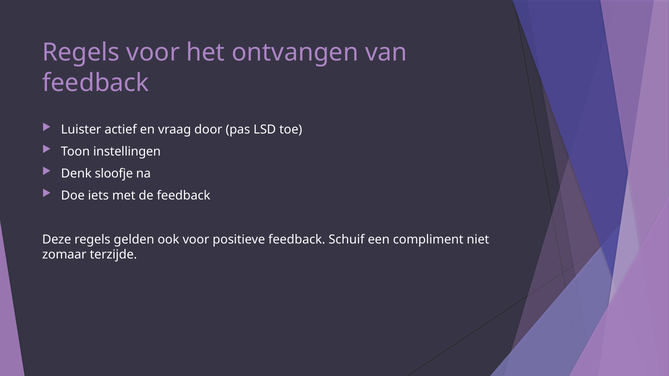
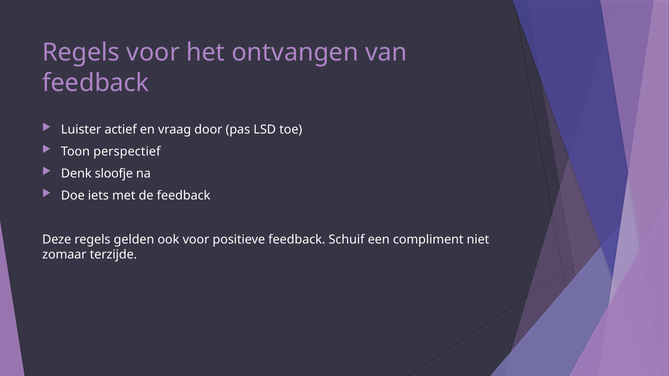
instellingen: instellingen -> perspectief (127, 152)
